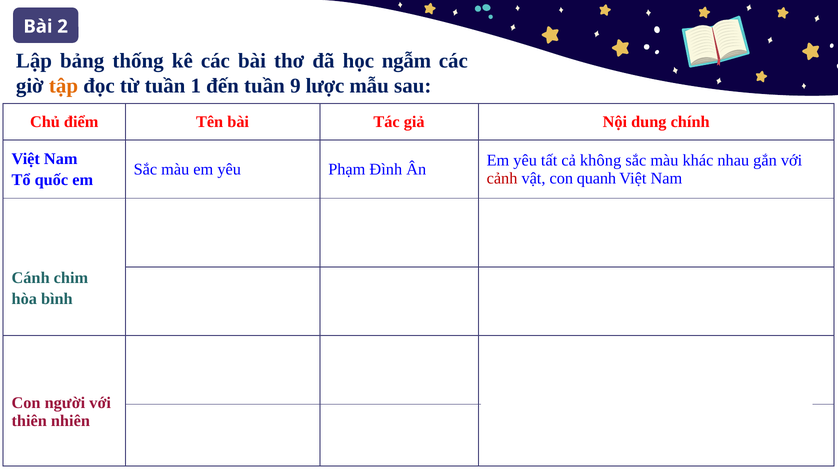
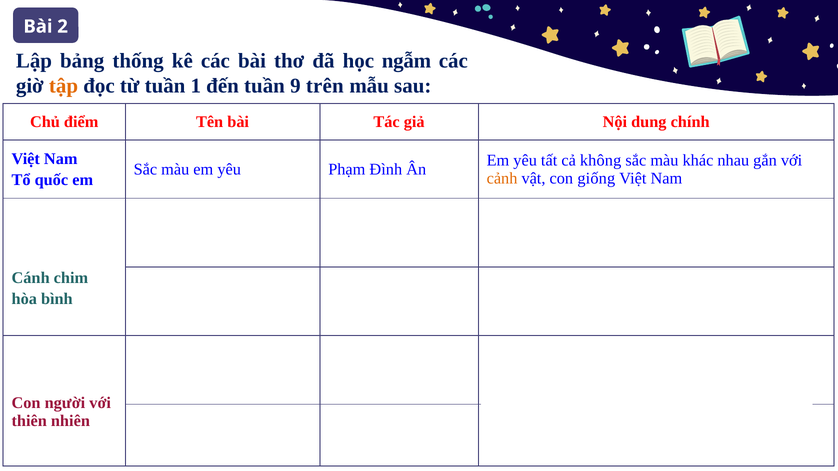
9 lược: lược -> trên (325, 86)
cảnh colour: red -> orange (502, 178)
quanh: quanh -> giống (596, 178)
